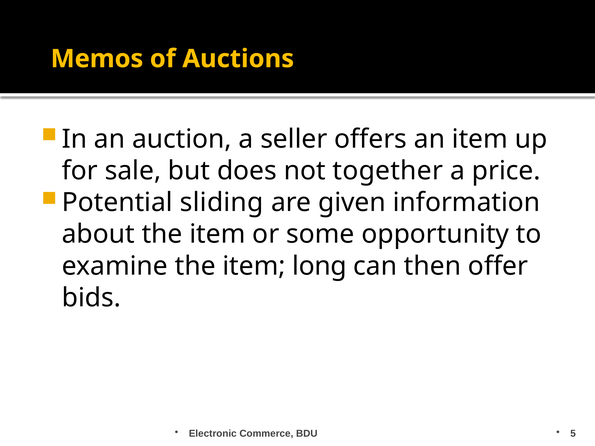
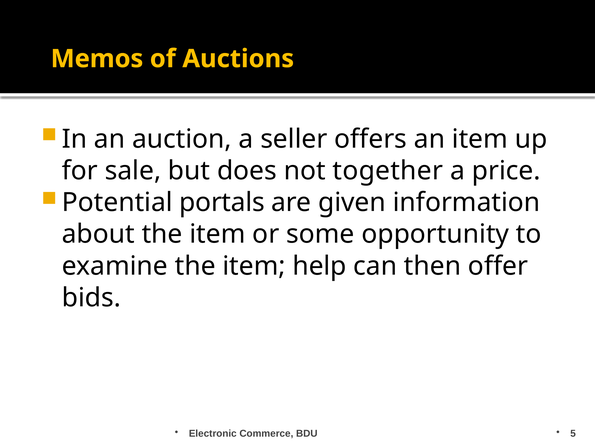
sliding: sliding -> portals (222, 203)
long: long -> help (319, 266)
